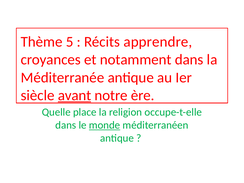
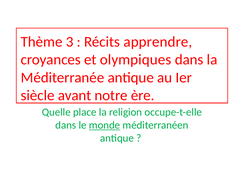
5: 5 -> 3 (70, 42)
notamment: notamment -> olympiques (136, 60)
avant underline: present -> none (75, 95)
